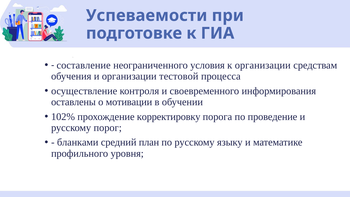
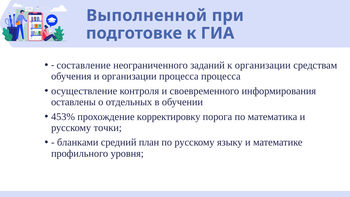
Успеваемости: Успеваемости -> Выполненной (147, 15)
условия: условия -> заданий (207, 65)
организации тестовой: тестовой -> процесса (179, 76)
мотивации: мотивации -> отдельных (129, 102)
102%: 102% -> 453% (63, 117)
проведение: проведение -> математика (273, 117)
порог: порог -> точки (108, 128)
